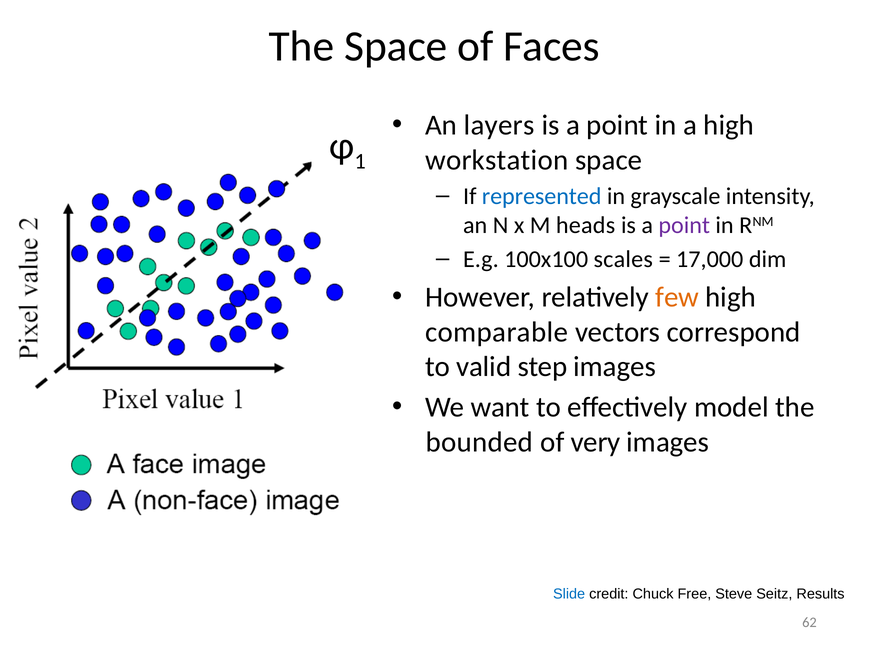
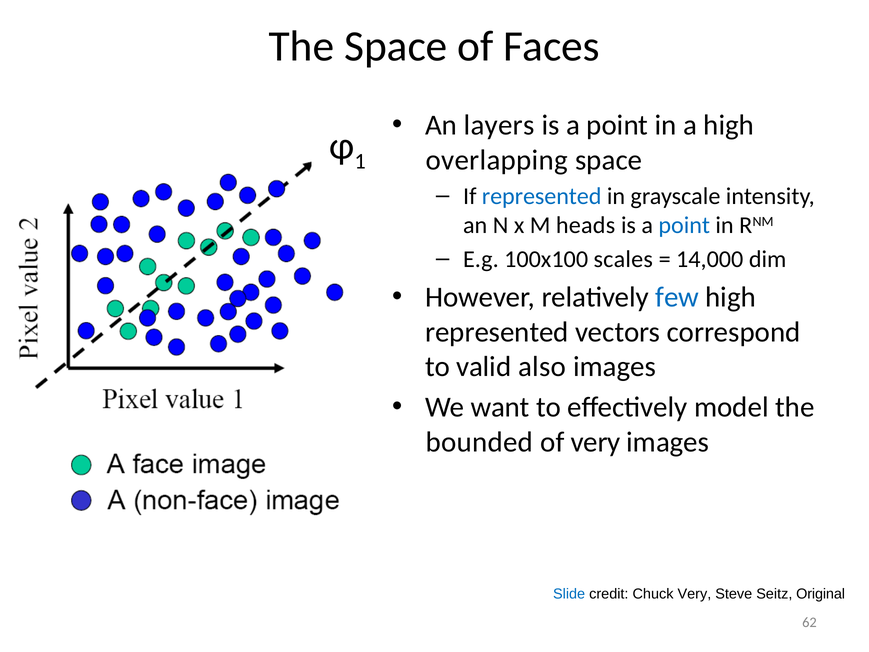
workstation: workstation -> overlapping (497, 160)
point colour: purple -> blue (684, 225)
17,000: 17,000 -> 14,000 (710, 259)
few colour: orange -> blue (677, 297)
comparable: comparable -> represented (497, 332)
step: step -> also (542, 367)
Chuck Free: Free -> Very (694, 594)
Results: Results -> Original (821, 594)
